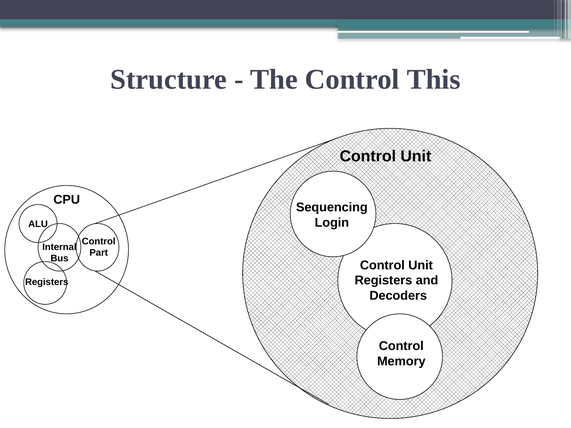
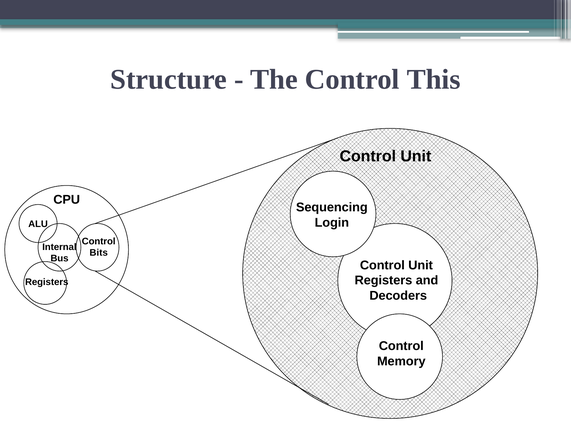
Part: Part -> Bits (99, 253)
